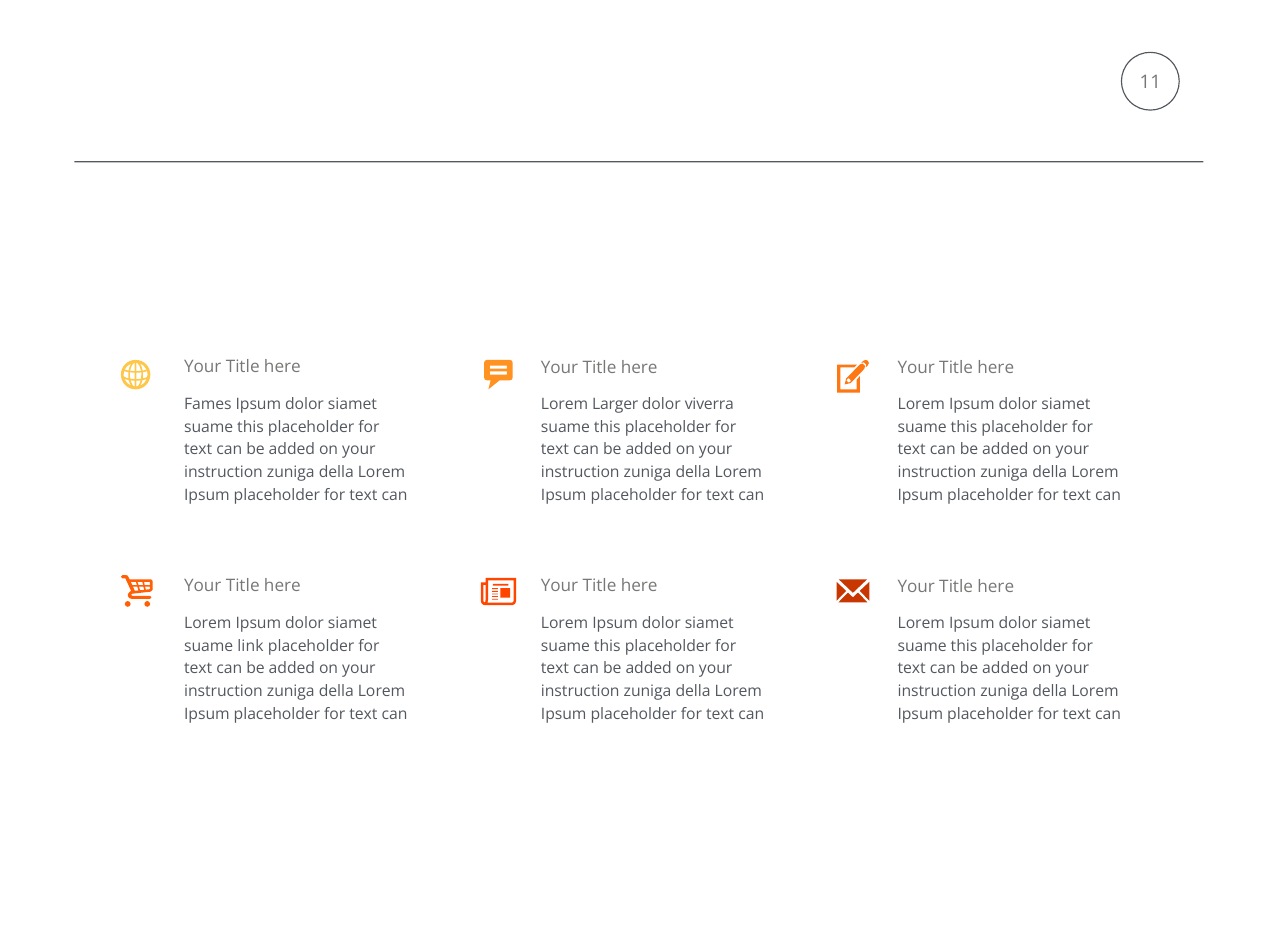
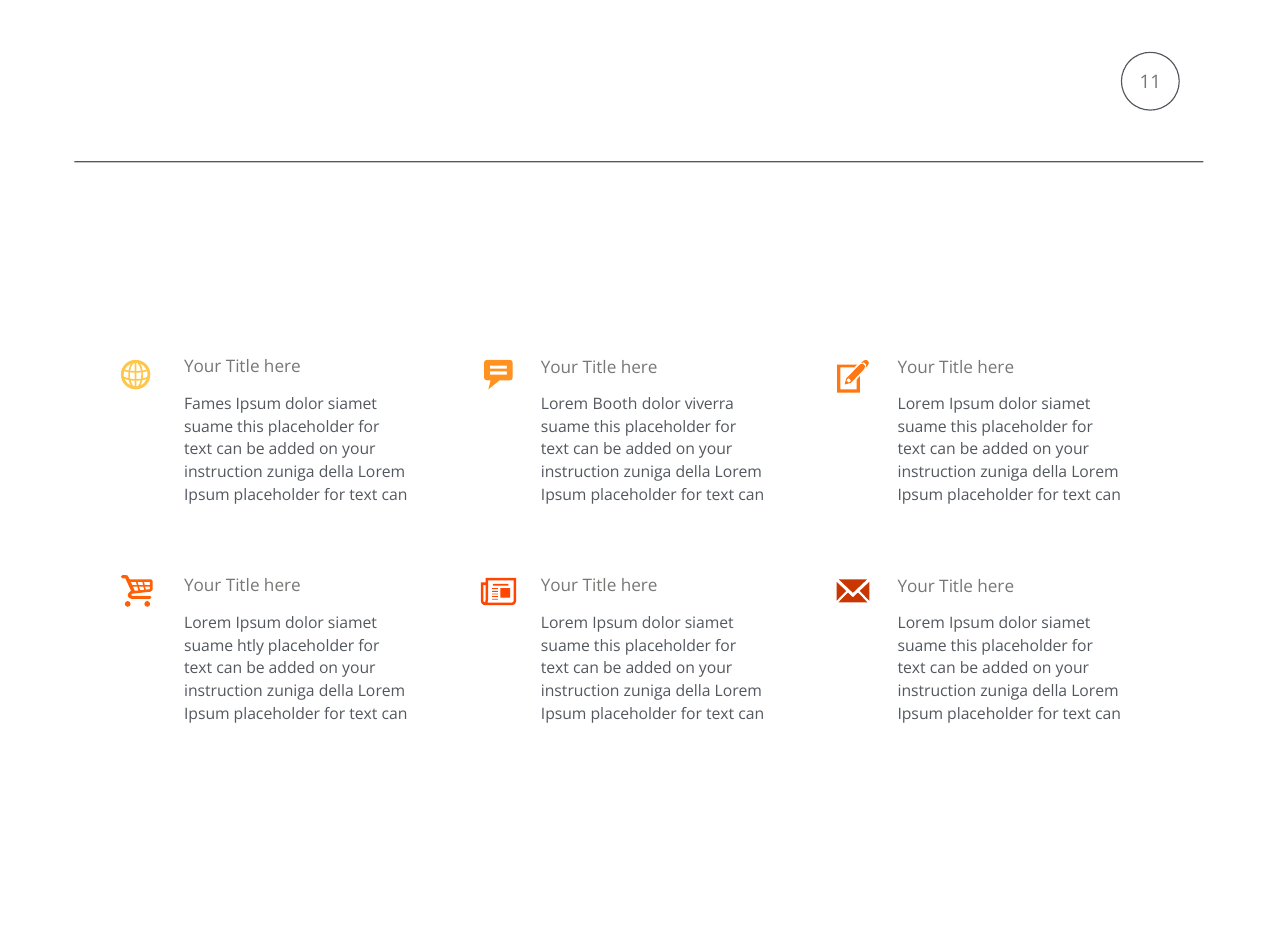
Larger: Larger -> Booth (615, 404)
link: link -> htly (251, 646)
